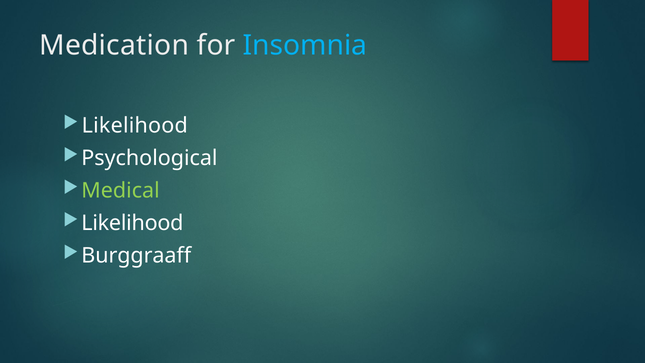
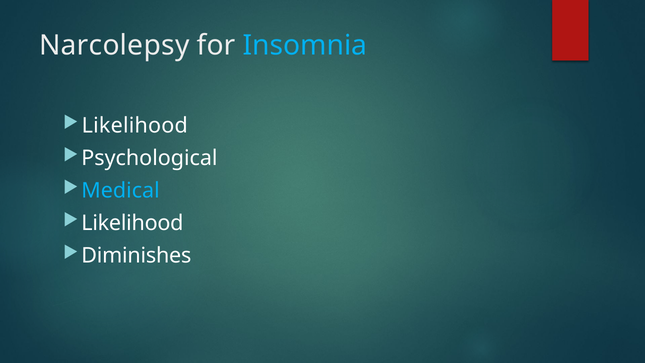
Medication: Medication -> Narcolepsy (114, 45)
Medical colour: light green -> light blue (121, 191)
Burggraaff: Burggraaff -> Diminishes (136, 256)
